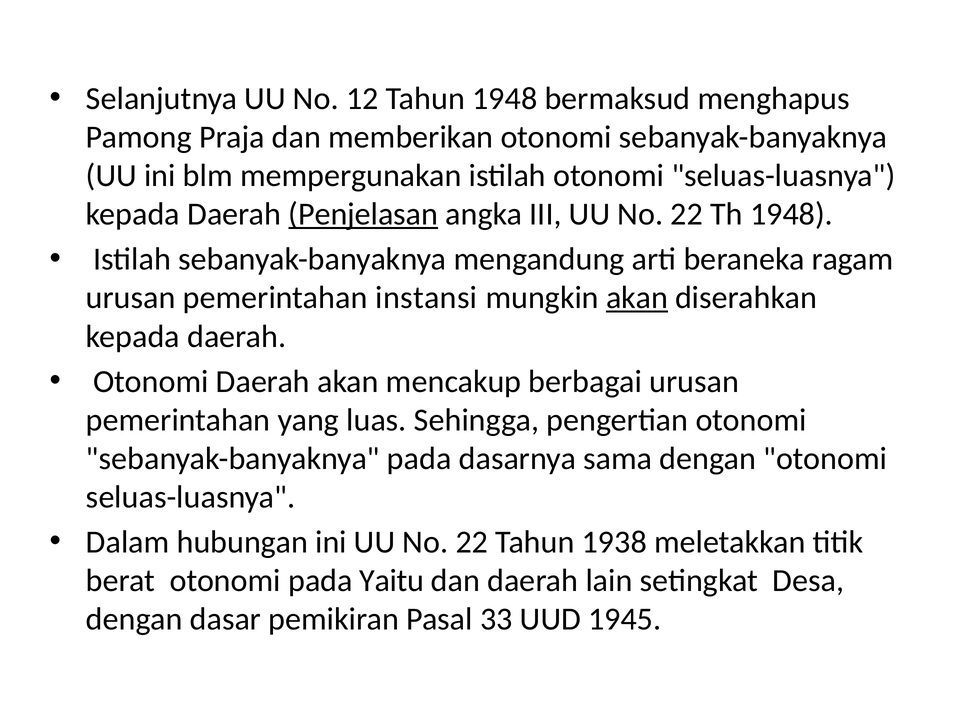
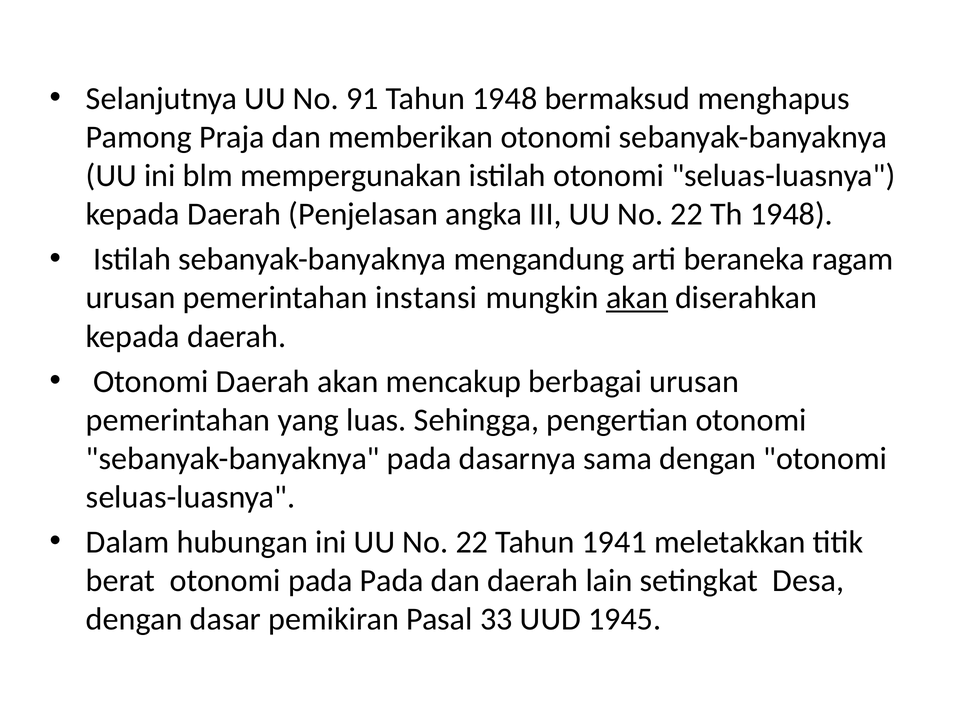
12: 12 -> 91 (362, 99)
Penjelasan underline: present -> none (363, 214)
1938: 1938 -> 1941 (614, 542)
pada Yaitu: Yaitu -> Pada (392, 581)
